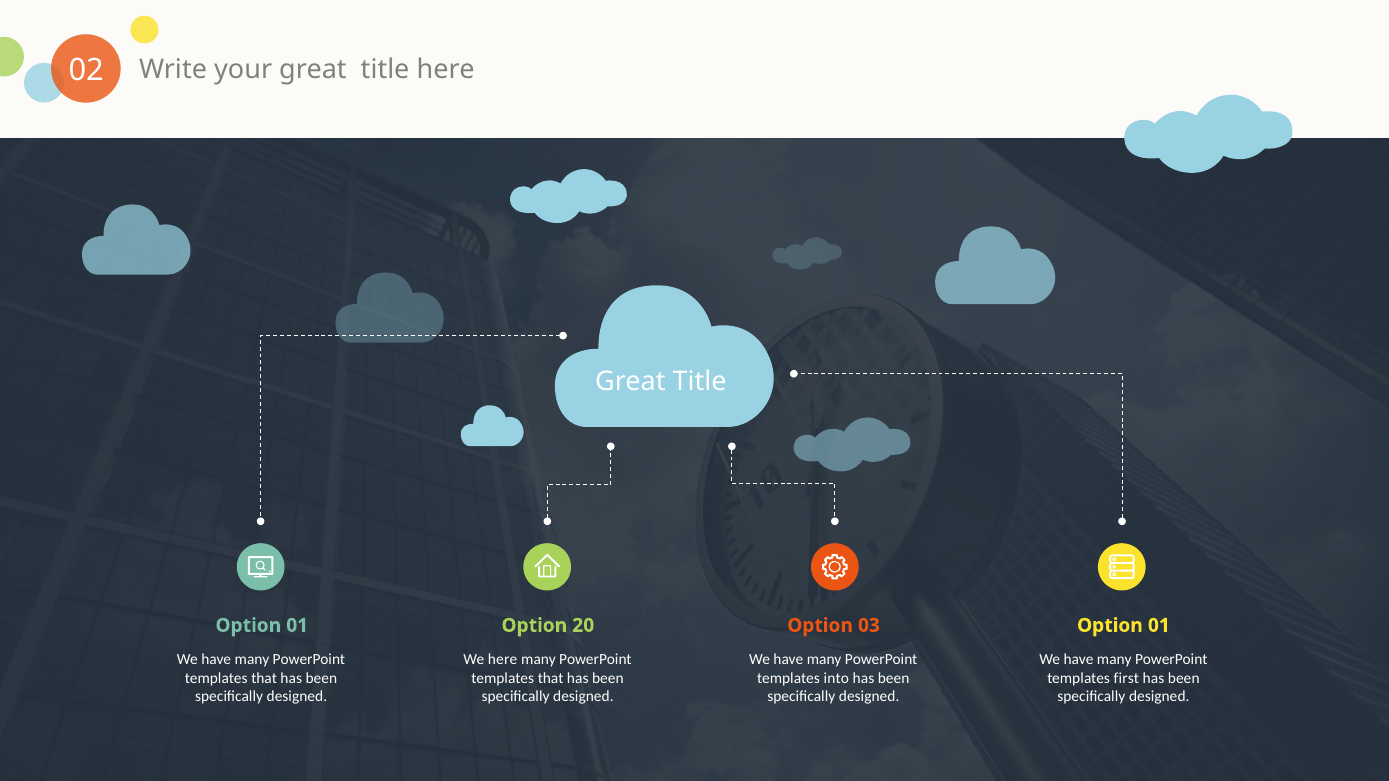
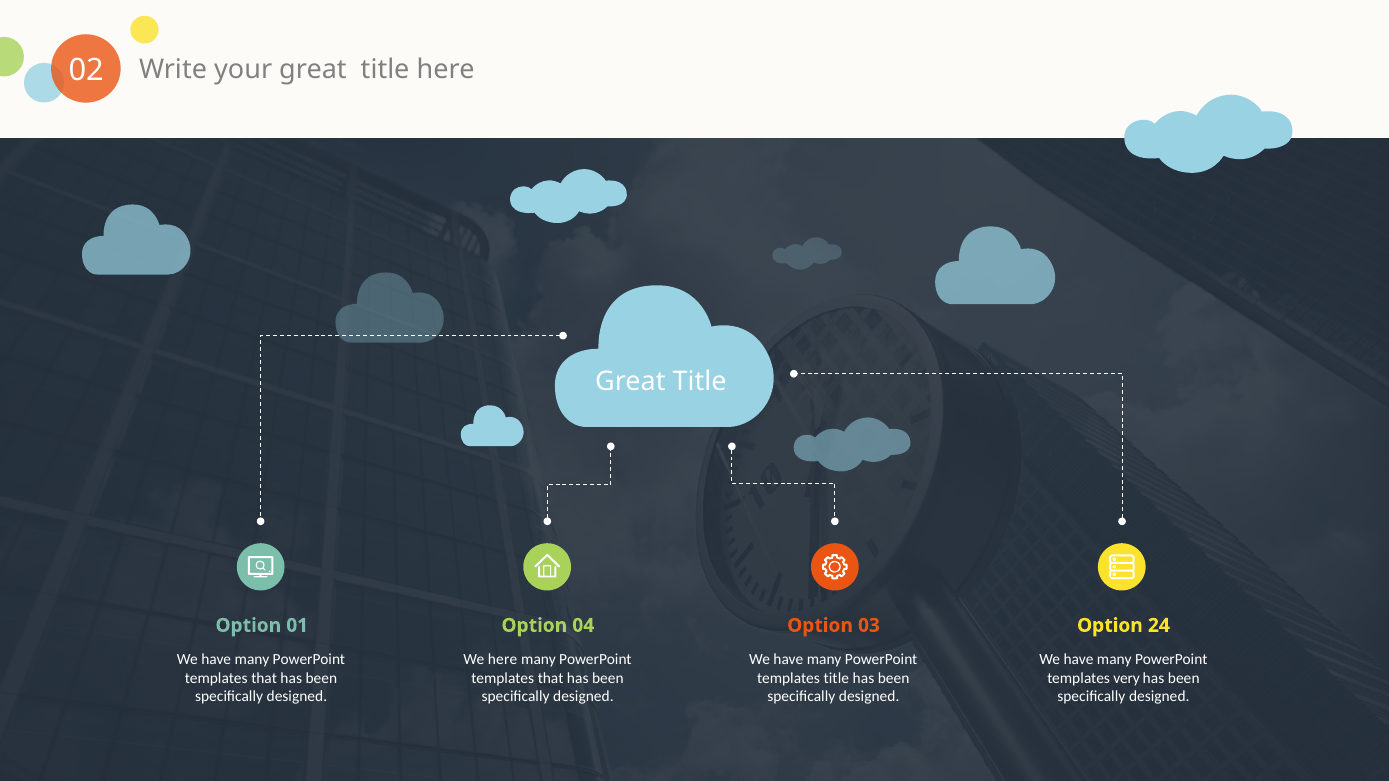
20: 20 -> 04 (583, 625)
01: 01 -> 24 (1159, 625)
templates into: into -> title (836, 678)
first: first -> very (1127, 678)
